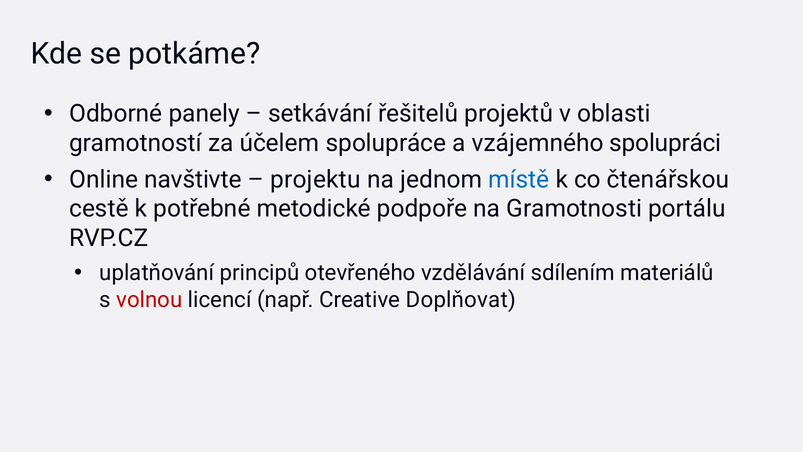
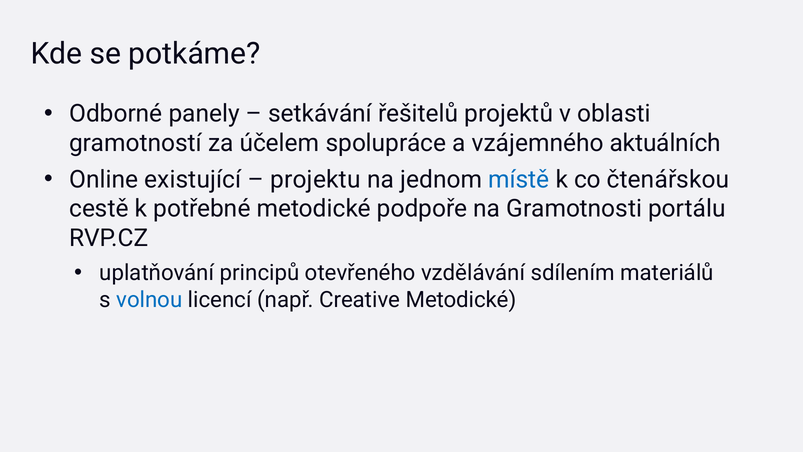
spolupráci: spolupráci -> aktuálních (665, 143)
navštivte: navštivte -> existující (193, 179)
volnou colour: red -> blue (149, 300)
Creative Doplňovat: Doplňovat -> Metodické (461, 300)
